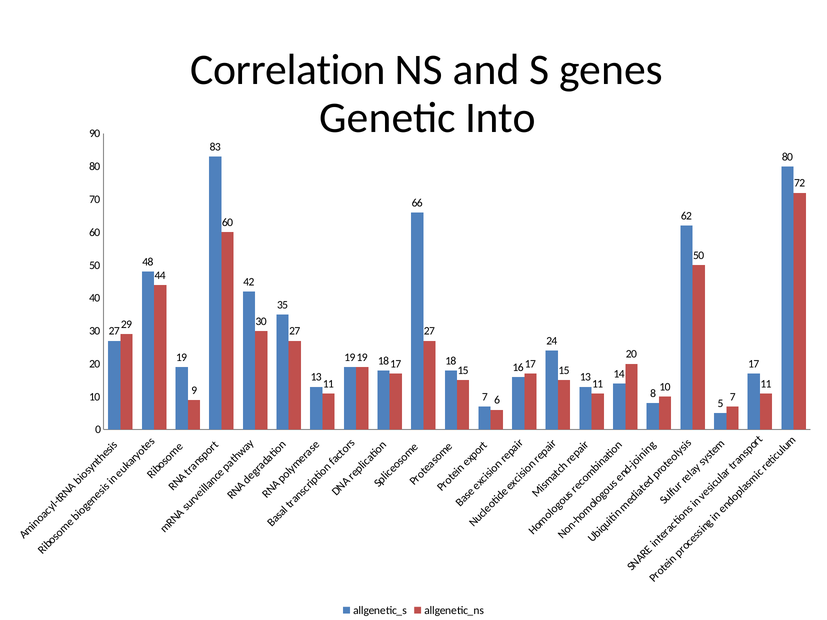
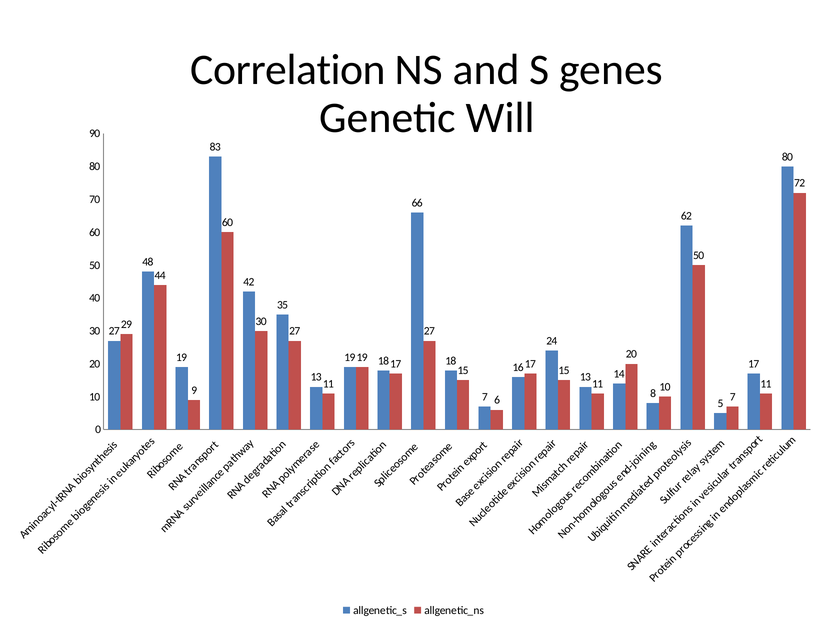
Into: Into -> Will (500, 118)
